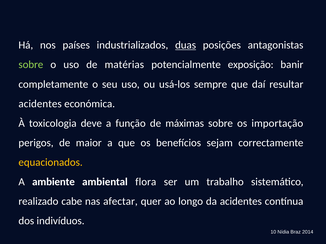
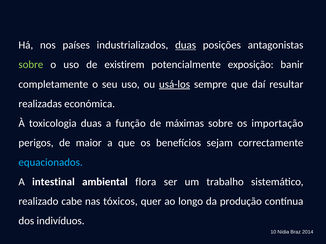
matérias: matérias -> existirem (124, 65)
usá-los underline: none -> present (175, 84)
acidentes: acidentes -> realizadas (40, 104)
toxicologia deve: deve -> duas (91, 123)
equacionados colour: yellow -> light blue (51, 163)
ambiente: ambiente -> intestinal (53, 182)
afectar: afectar -> tóxicos (120, 202)
da acidentes: acidentes -> produção (241, 202)
